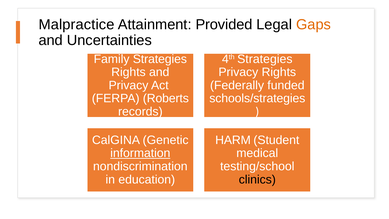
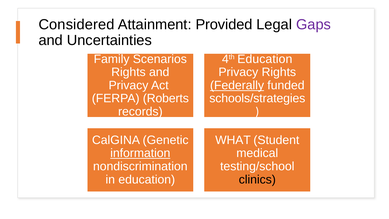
Malpractice: Malpractice -> Considered (77, 24)
Gaps colour: orange -> purple (314, 24)
Family Strategies: Strategies -> Scenarios (160, 59)
4th Strategies: Strategies -> Education (265, 59)
Federally underline: none -> present (237, 85)
HARM: HARM -> WHAT (233, 140)
